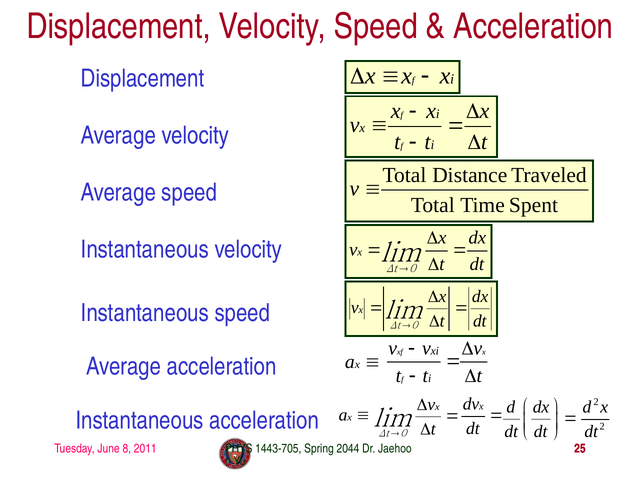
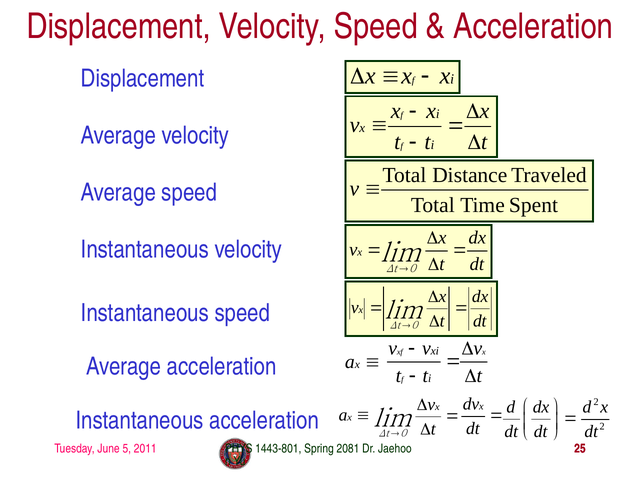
8: 8 -> 5 (127, 449)
1443-705: 1443-705 -> 1443-801 (278, 449)
2044: 2044 -> 2081 (348, 449)
